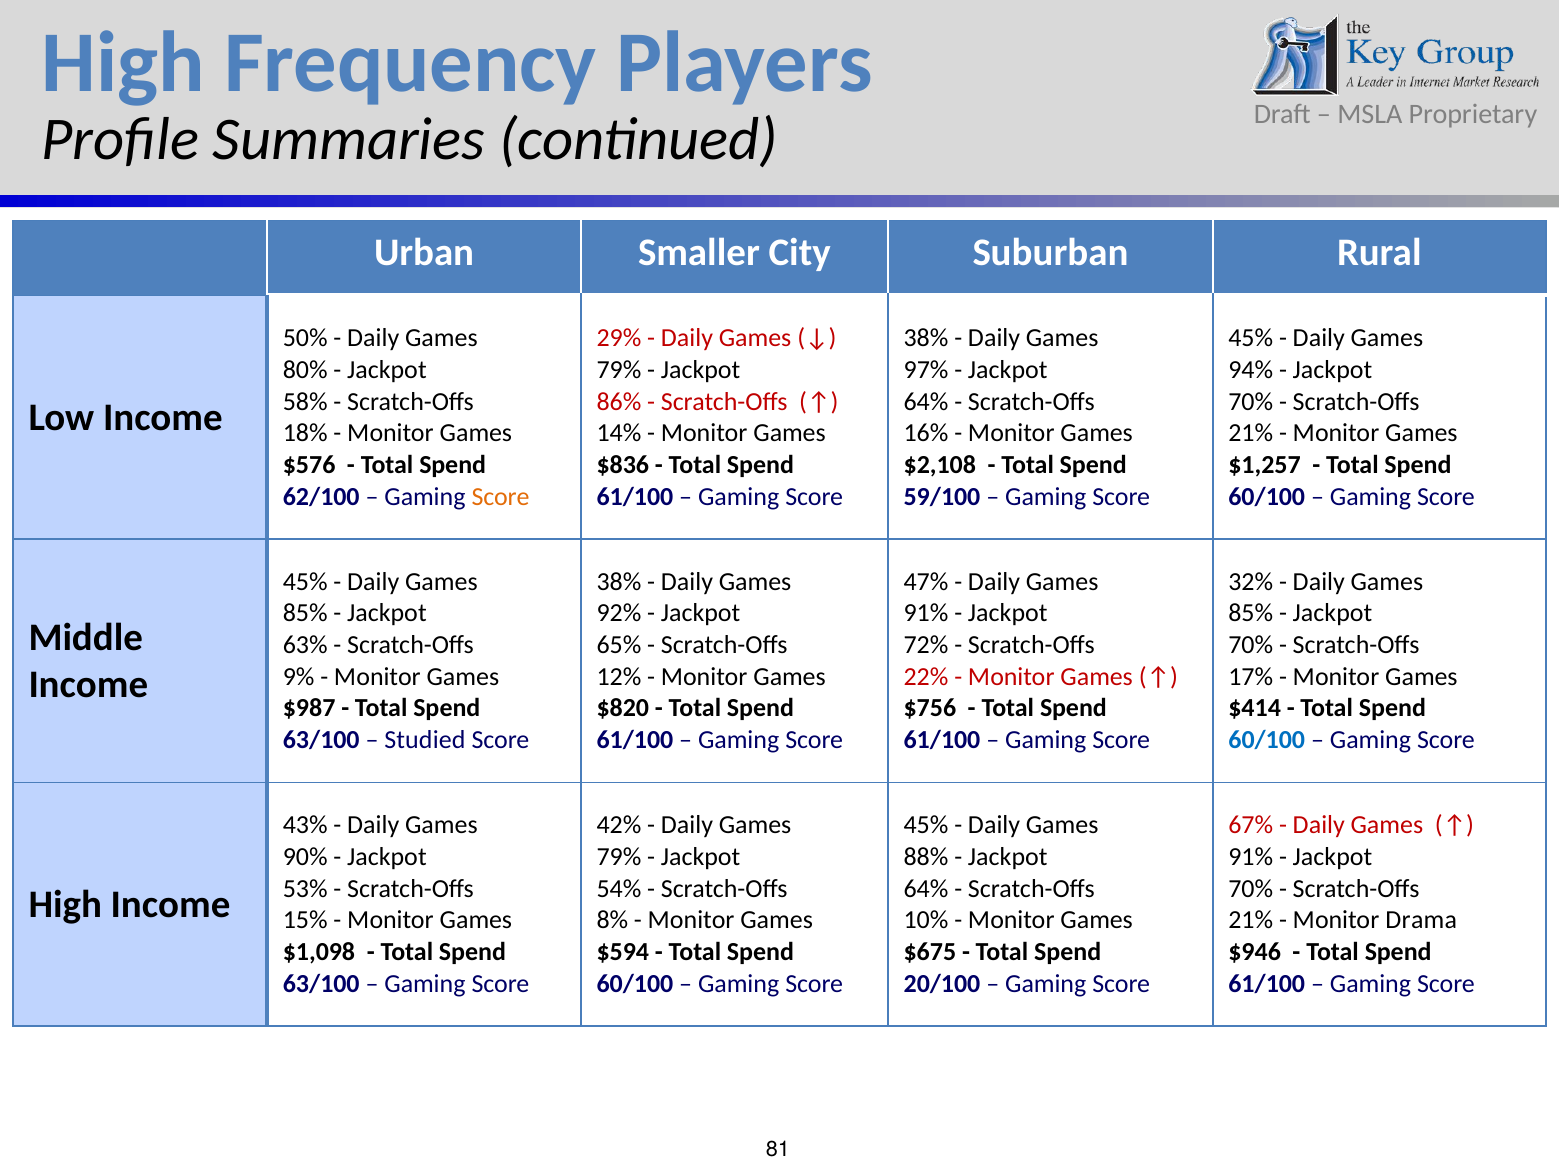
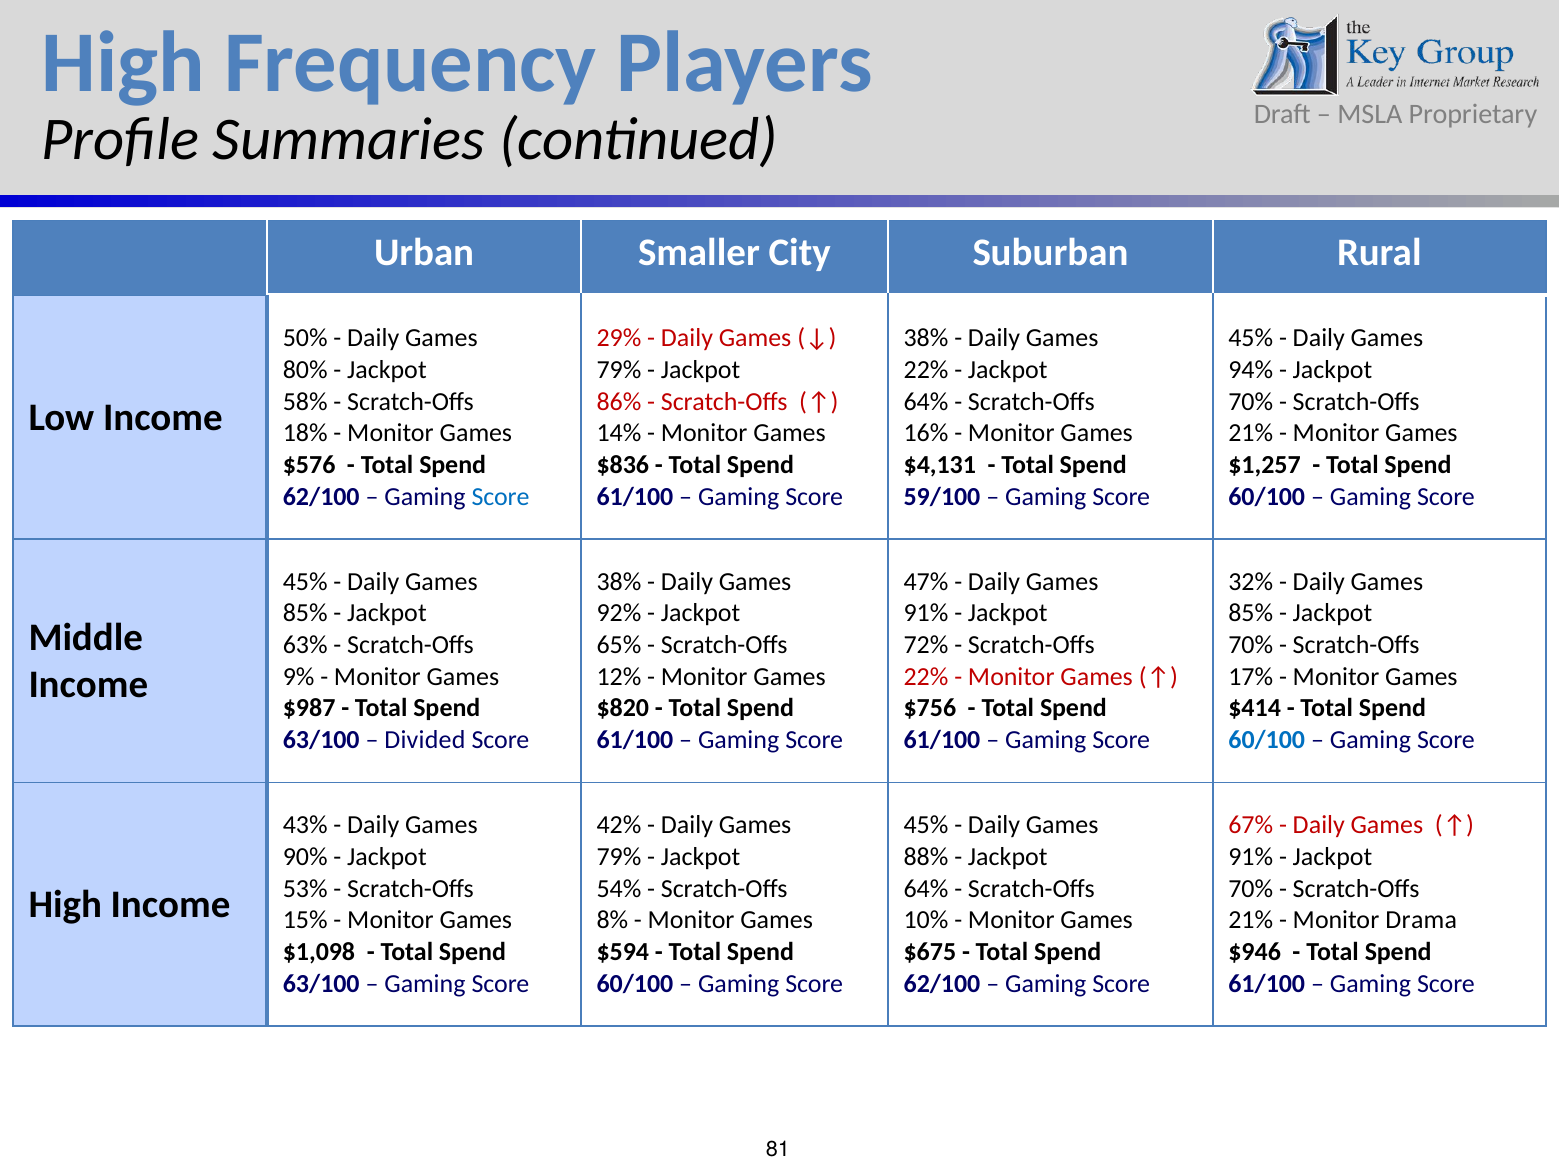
97%: 97% -> 22% (926, 370)
$2,108: $2,108 -> $4,131 (940, 465)
Score colour: orange -> blue (501, 497)
Studied: Studied -> Divided (425, 740)
20/100: 20/100 -> 62/100 (942, 984)
